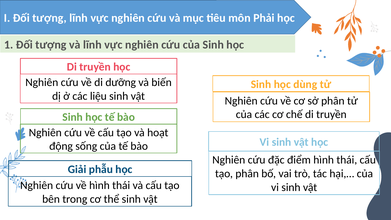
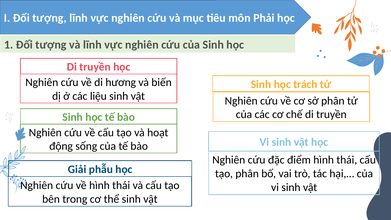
dưỡng: dưỡng -> hương (121, 82)
dùng: dùng -> trách (305, 84)
